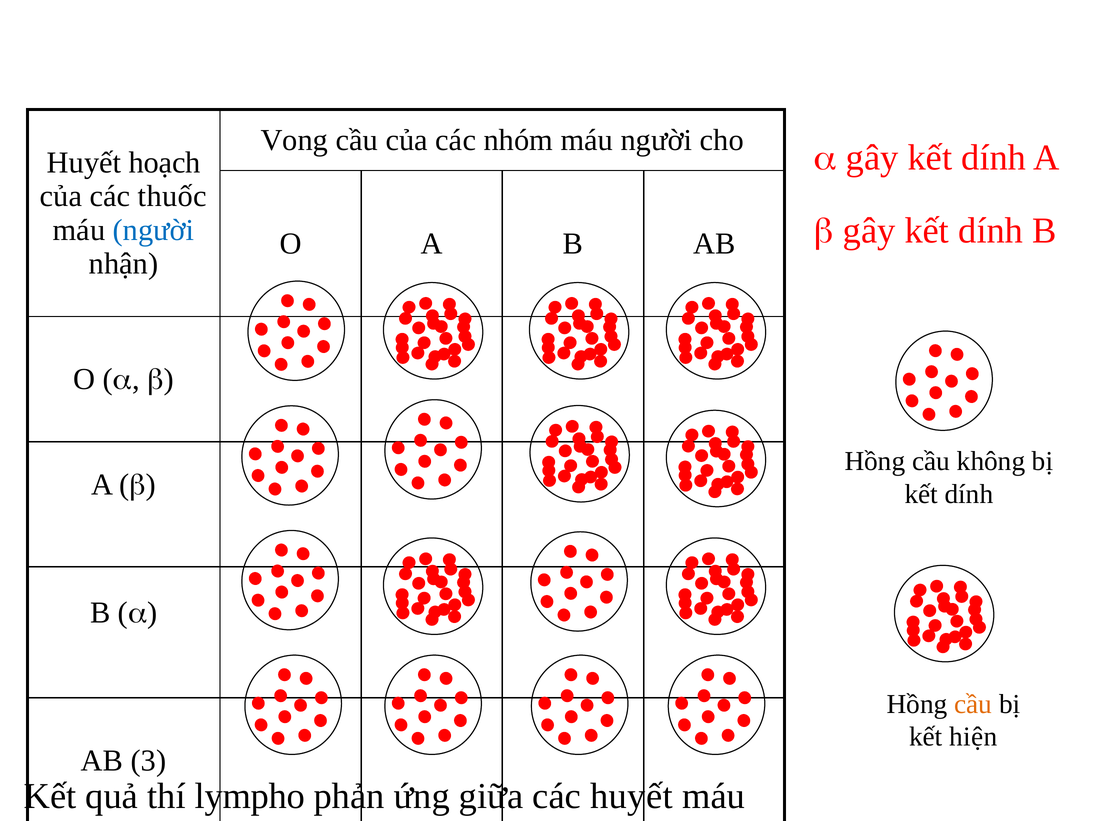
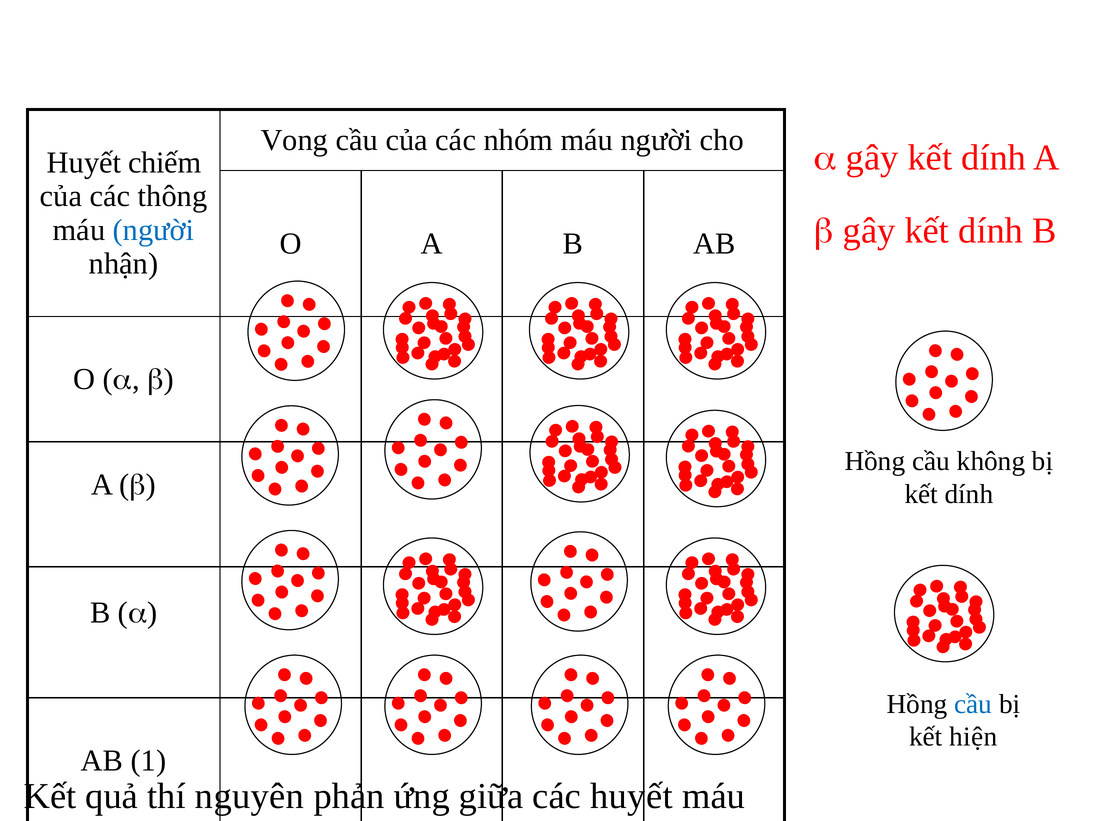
hoạch: hoạch -> chiếm (165, 163)
thuốc: thuốc -> thông (173, 196)
cầu colour: orange -> blue (973, 704)
3: 3 -> 1 (149, 761)
lympho: lympho -> nguyên (250, 796)
